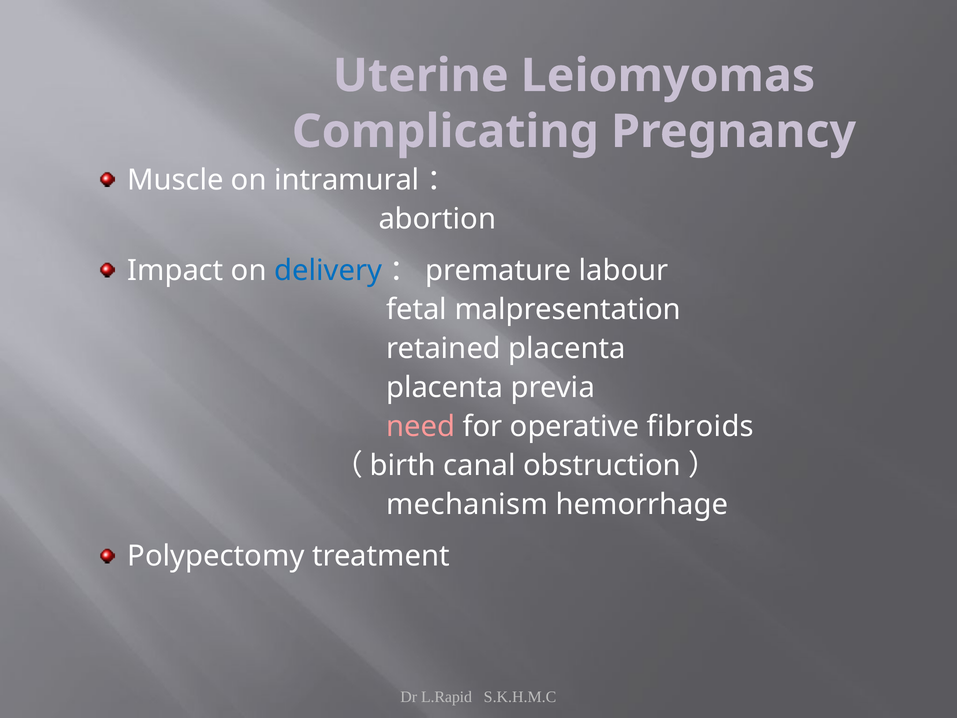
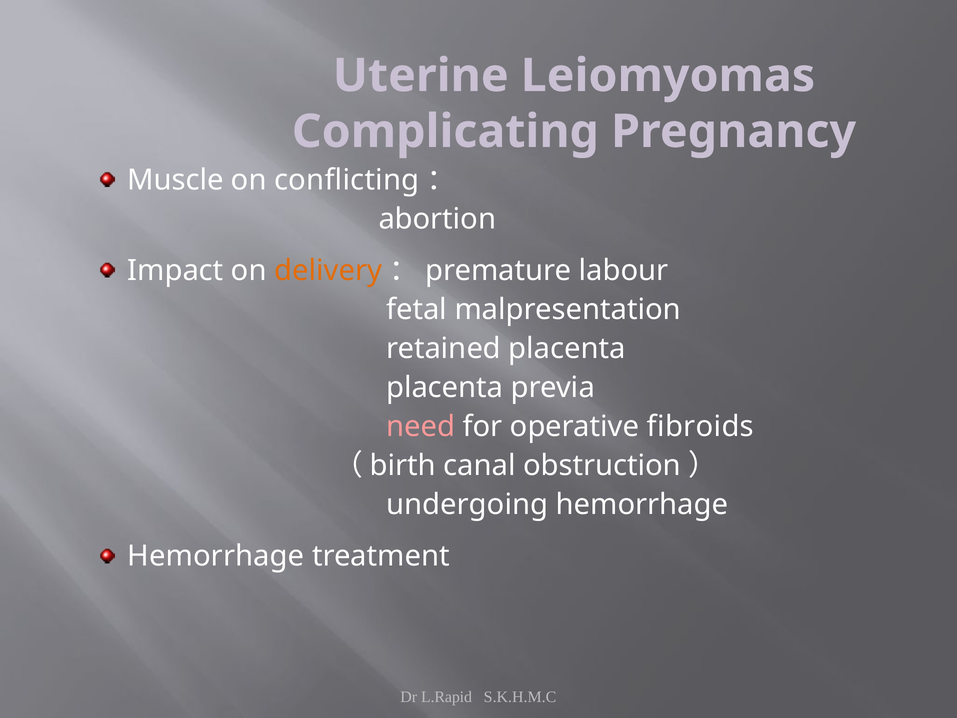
intramural: intramural -> conflicting (347, 180)
delivery colour: blue -> orange (328, 270)
mechanism: mechanism -> undergoing (467, 504)
Polypectomy: Polypectomy -> Hemorrhage (216, 556)
